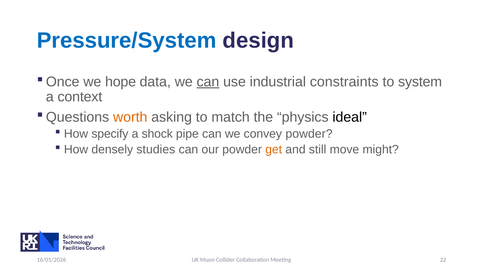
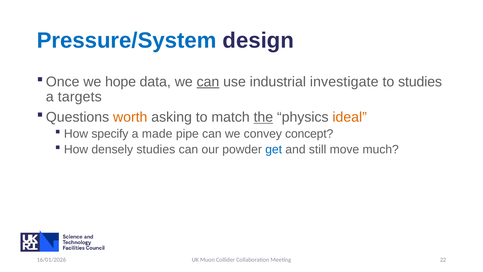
constraints: constraints -> investigate (344, 82)
to system: system -> studies (420, 82)
context: context -> targets (80, 97)
the underline: none -> present (263, 117)
ideal colour: black -> orange (350, 117)
shock: shock -> made (157, 134)
convey powder: powder -> concept (309, 134)
get colour: orange -> blue (274, 149)
might: might -> much (381, 149)
